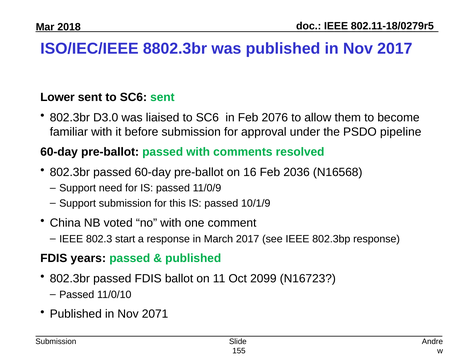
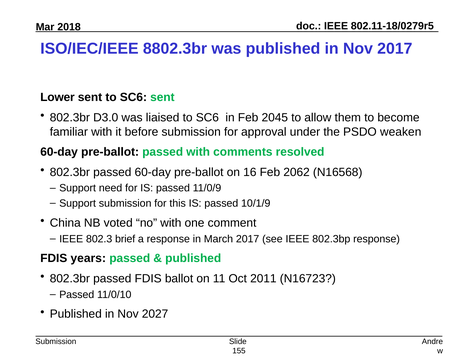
2076: 2076 -> 2045 (275, 117)
pipeline: pipeline -> weaken (401, 132)
2036: 2036 -> 2062 (297, 172)
start: start -> brief (125, 239)
2099: 2099 -> 2011 (263, 278)
2071: 2071 -> 2027 (155, 314)
